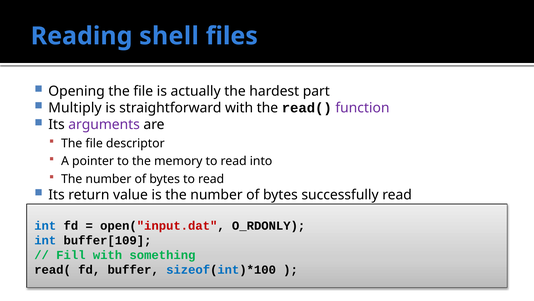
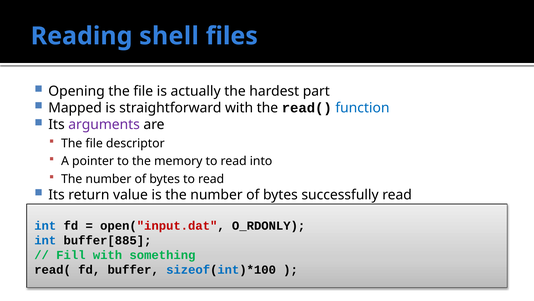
Multiply: Multiply -> Mapped (75, 108)
function colour: purple -> blue (362, 108)
buffer[109: buffer[109 -> buffer[885 (107, 240)
